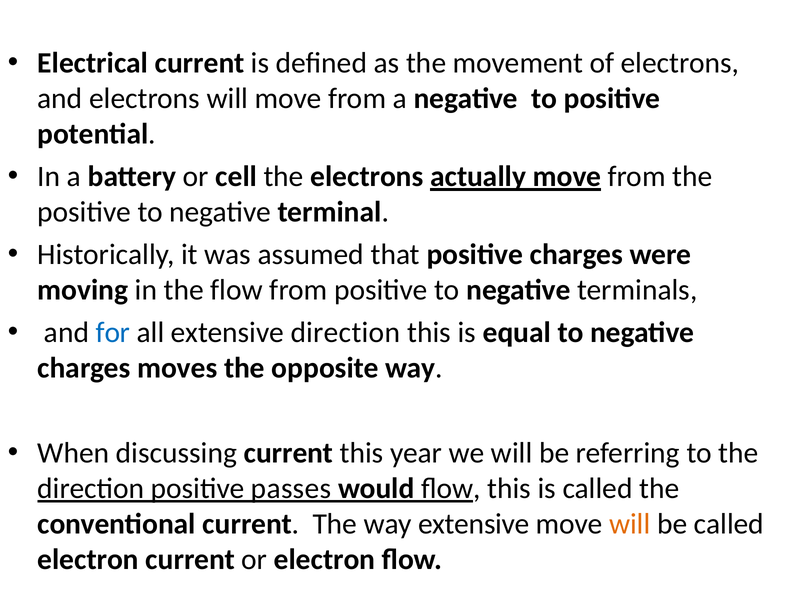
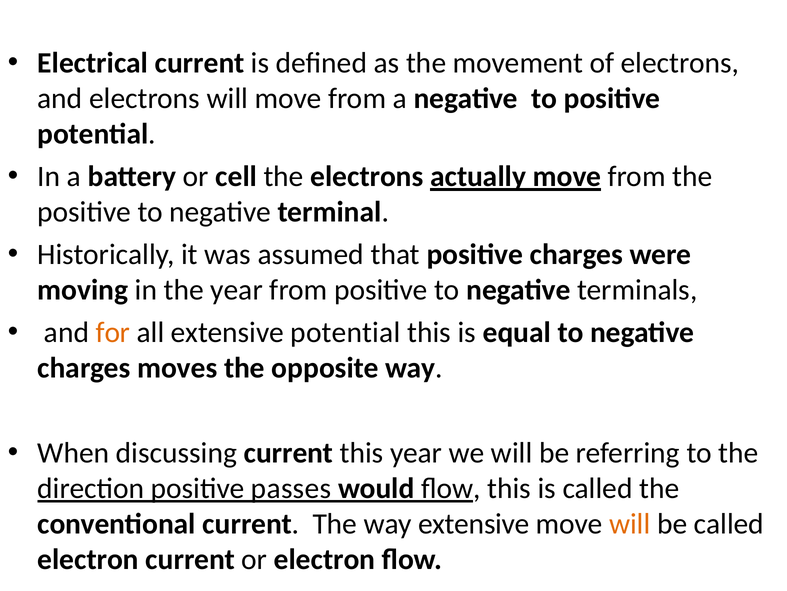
the flow: flow -> year (237, 290)
for colour: blue -> orange (113, 332)
extensive direction: direction -> potential (345, 332)
